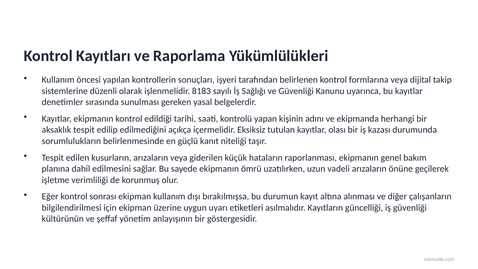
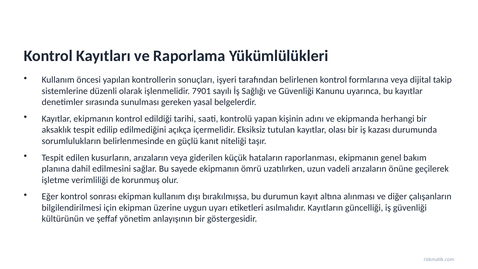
8183: 8183 -> 7901 (201, 91)
